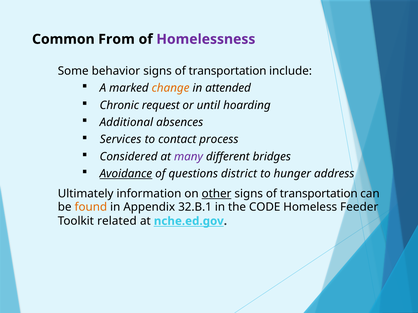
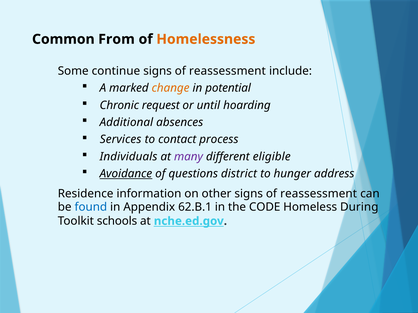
Homelessness colour: purple -> orange (206, 39)
behavior: behavior -> continue (116, 71)
transportation: transportation -> reassessment (227, 71)
attended: attended -> potential (228, 88)
Considered: Considered -> Individuals (129, 157)
bridges: bridges -> eligible (272, 157)
Ultimately: Ultimately -> Residence (86, 194)
other underline: present -> none (217, 194)
transportation: transportation -> reassessment (319, 194)
found colour: orange -> blue (91, 207)
32.B.1: 32.B.1 -> 62.B.1 (195, 207)
Feeder: Feeder -> During (359, 207)
related: related -> schools (117, 221)
